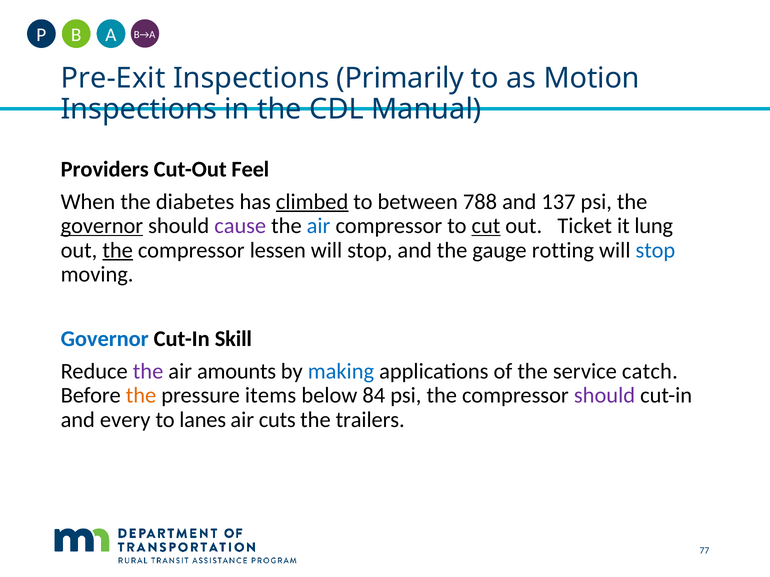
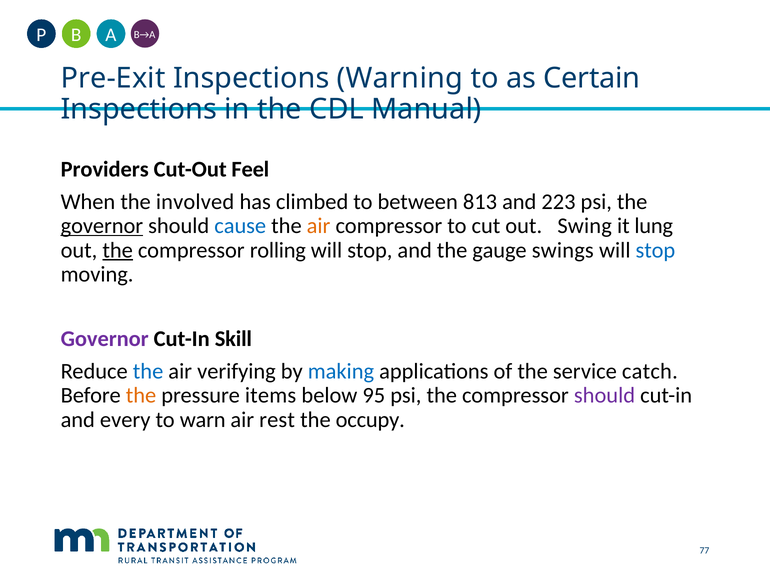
Primarily: Primarily -> Warning (400, 78)
Motion: Motion -> Certain (592, 78)
diabetes: diabetes -> involved (195, 202)
climbed underline: present -> none (312, 202)
788: 788 -> 813 (480, 202)
137: 137 -> 223 (559, 202)
cause colour: purple -> blue (240, 226)
air colour: blue -> orange (319, 226)
cut underline: present -> none (486, 226)
Ticket: Ticket -> Swing (585, 226)
lessen: lessen -> rolling (278, 250)
rotting: rotting -> swings (563, 250)
Governor colour: blue -> purple (105, 339)
the colour: purple -> blue (148, 371)
amounts: amounts -> verifying (236, 371)
84: 84 -> 95 (374, 396)
lanes: lanes -> warn (203, 420)
cuts: cuts -> rest (277, 420)
trailers: trailers -> occupy (370, 420)
